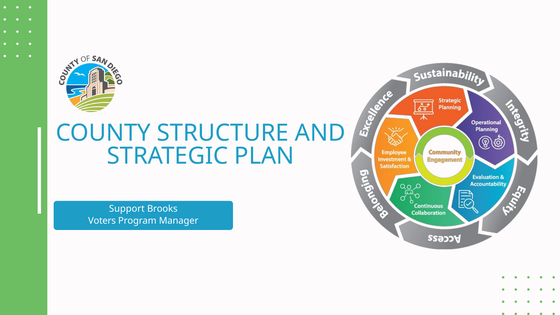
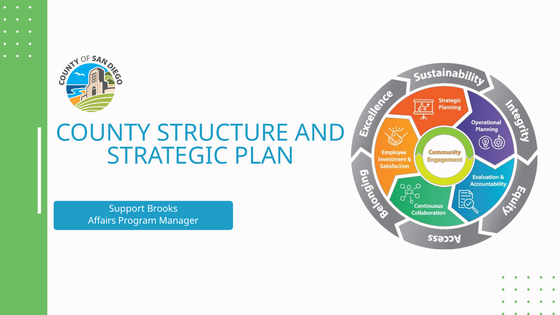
Voters: Voters -> Affairs (102, 221)
